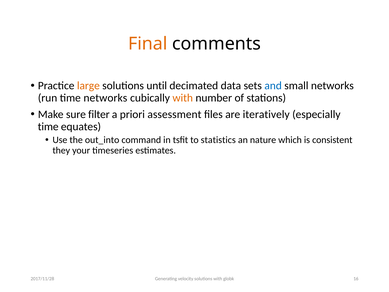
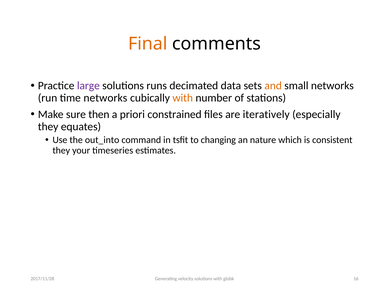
large colour: orange -> purple (88, 86)
until: until -> runs (157, 86)
and colour: blue -> orange (273, 86)
filter: filter -> then (99, 114)
assessment: assessment -> constrained (175, 114)
time: time -> they (48, 126)
statistics: statistics -> changing (218, 140)
